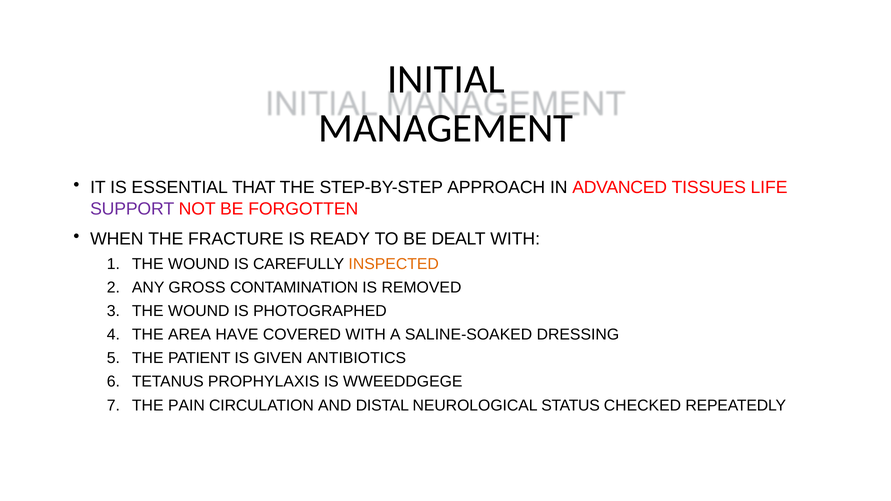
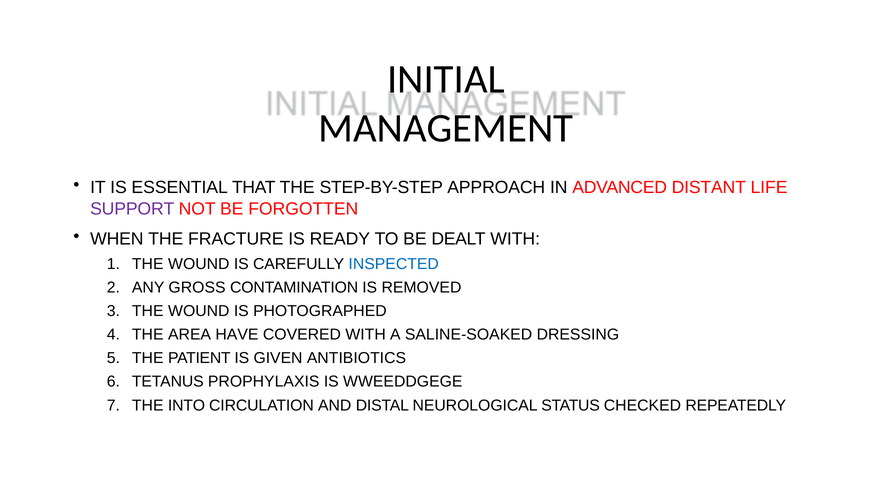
TISSUES: TISSUES -> DISTANT (709, 188)
INSPECTED colour: orange -> blue (394, 264)
PAIN: PAIN -> INTO (187, 405)
